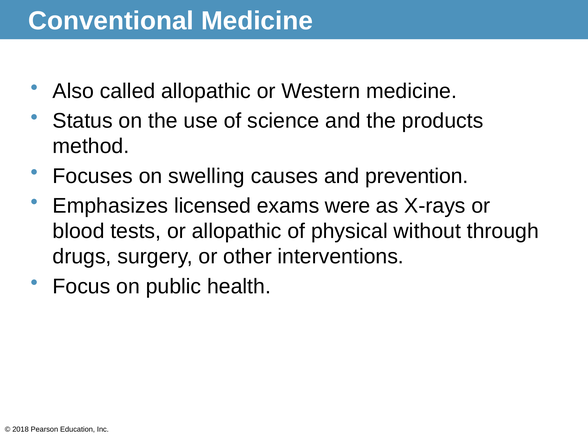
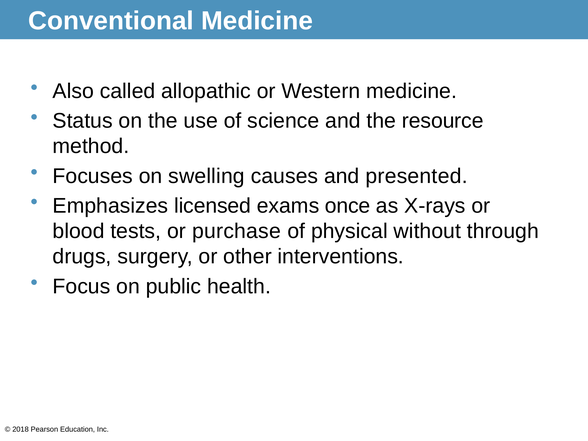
products: products -> resource (443, 121)
prevention: prevention -> presented (417, 176)
were: were -> once (348, 206)
or allopathic: allopathic -> purchase (237, 231)
